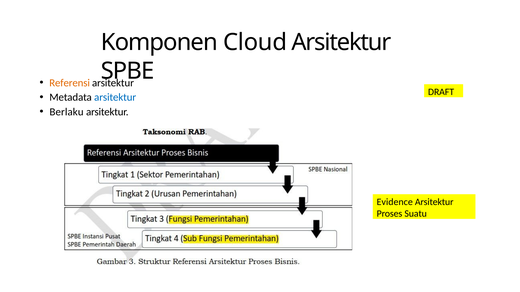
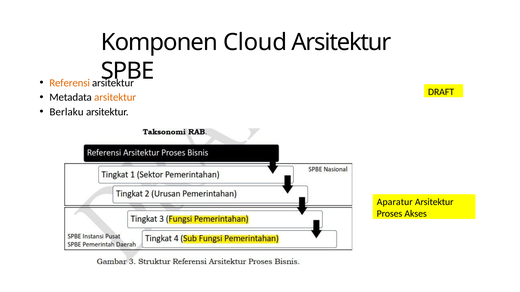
arsitektur colour: blue -> orange (115, 98)
Evidence: Evidence -> Aparatur (395, 202)
Suatu: Suatu -> Akses (416, 214)
